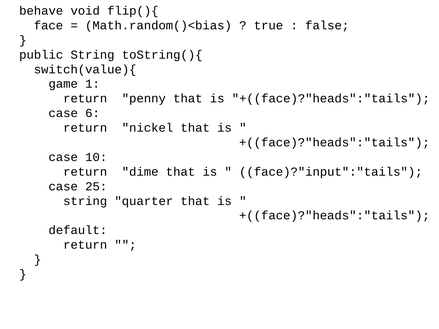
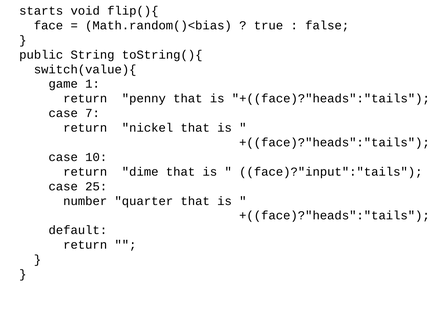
behave: behave -> starts (41, 11)
6: 6 -> 7 (93, 113)
string: string -> number (85, 201)
